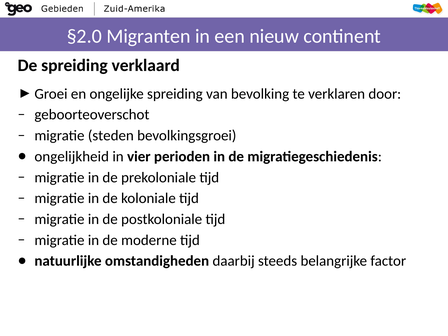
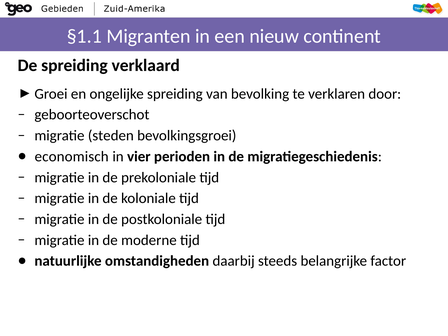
§2.0: §2.0 -> §1.1 (84, 36)
ongelijkheid: ongelijkheid -> economisch (72, 157)
